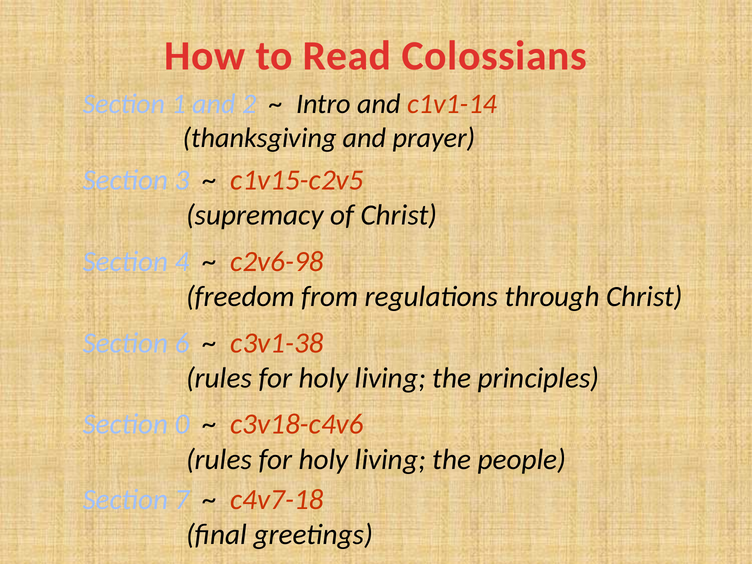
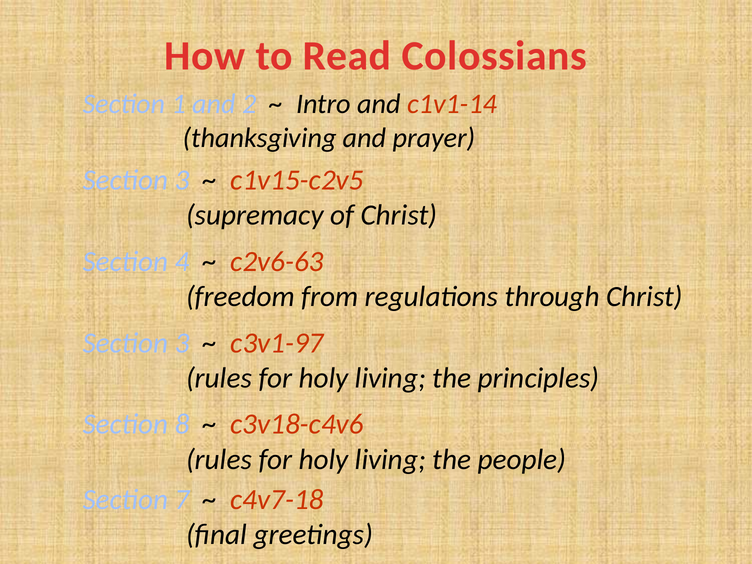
c2v6-98: c2v6-98 -> c2v6-63 (277, 261)
6: 6 -> 3 (182, 343)
c3v1-38: c3v1-38 -> c3v1-97 (277, 343)
0: 0 -> 8 (182, 424)
